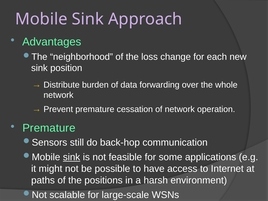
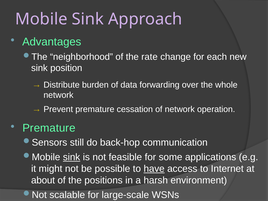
loss: loss -> rate (149, 57)
have underline: none -> present (154, 169)
paths: paths -> about (43, 180)
